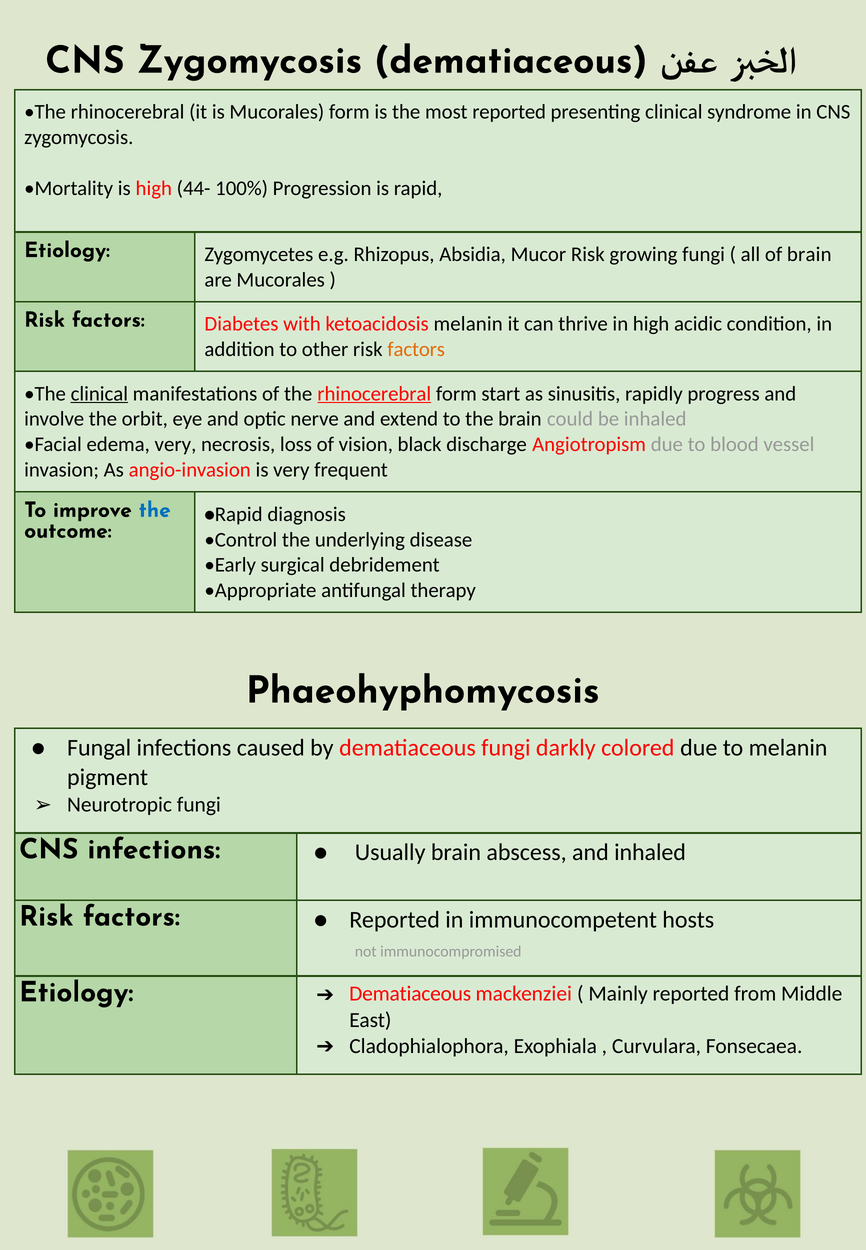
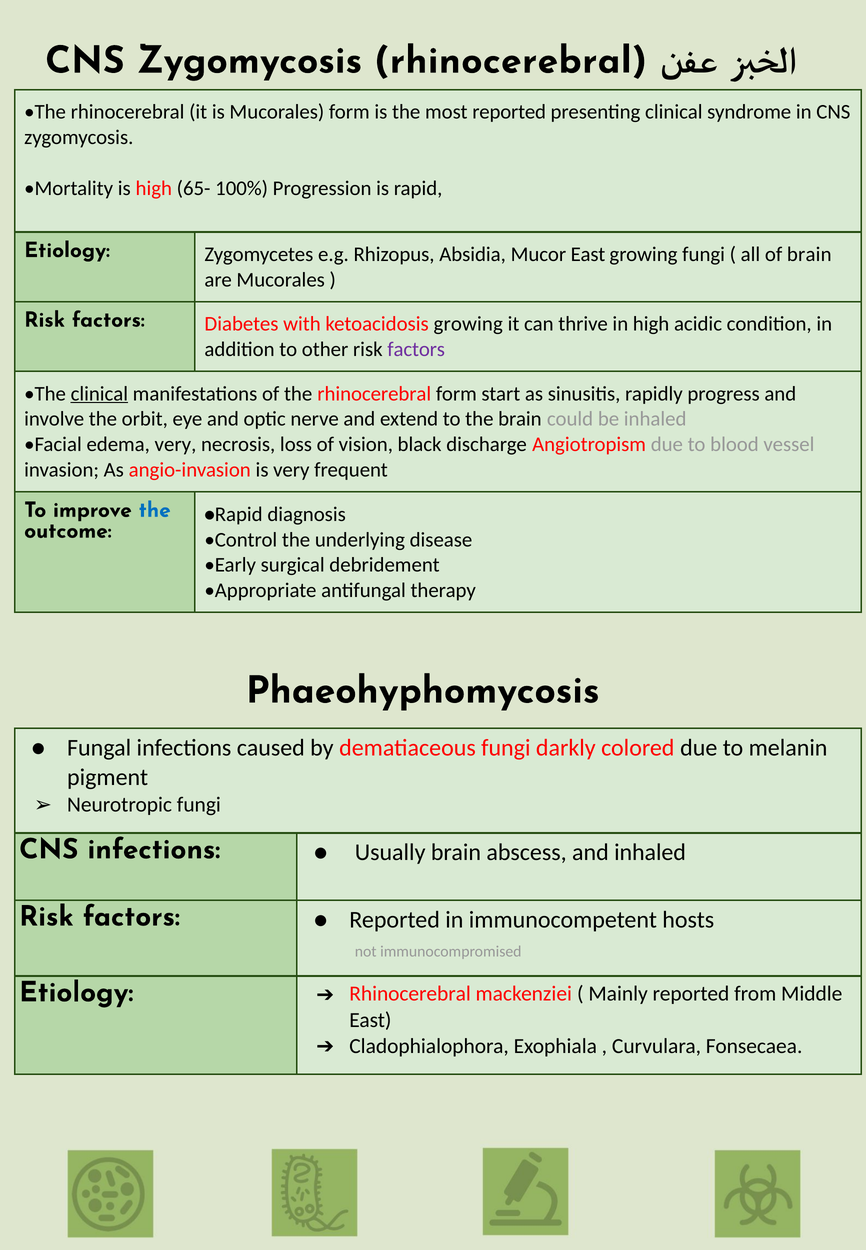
Zygomycosis dematiaceous: dematiaceous -> rhinocerebral (511, 60)
44-: 44- -> 65- (194, 188)
Mucor Risk: Risk -> East (588, 254)
ketoacidosis melanin: melanin -> growing (468, 324)
factors colour: orange -> purple (416, 350)
rhinocerebral underline: present -> none (374, 394)
Dematiaceous: Dematiaceous -> Rhinocerebral (410, 994)
